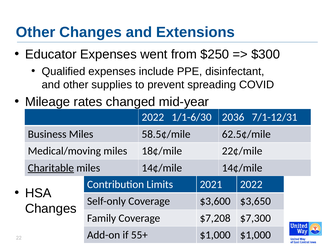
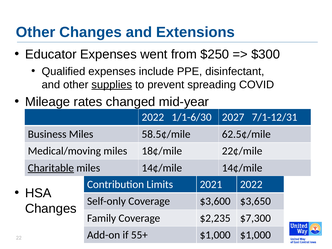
supplies underline: none -> present (112, 85)
2036: 2036 -> 2027 (233, 117)
$7,208: $7,208 -> $2,235 (215, 218)
